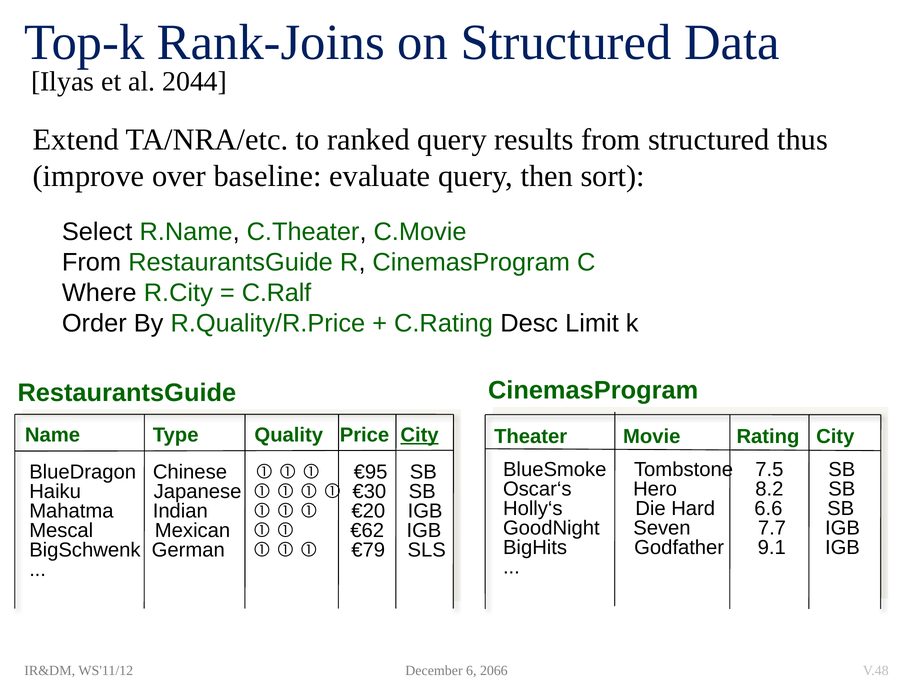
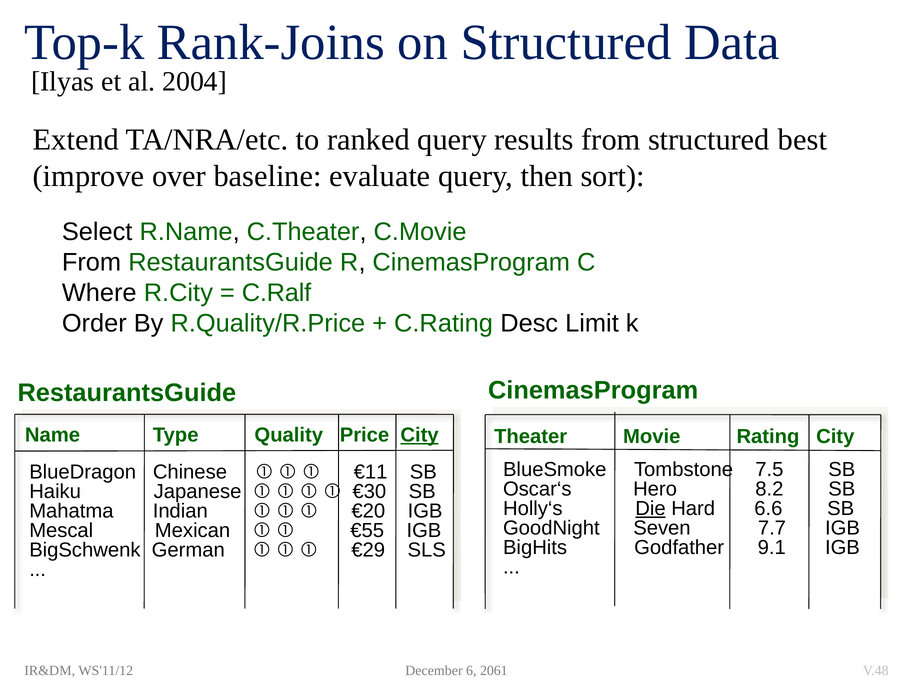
2044: 2044 -> 2004 (195, 81)
thus: thus -> best (802, 140)
€95: €95 -> €11 (371, 472)
Die underline: none -> present (651, 508)
€62: €62 -> €55 (367, 530)
€79: €79 -> €29 (368, 550)
2066: 2066 -> 2061 (494, 670)
